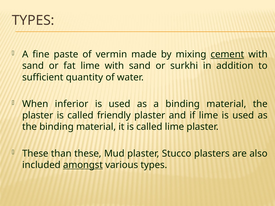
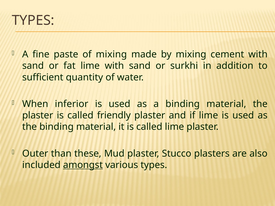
of vermin: vermin -> mixing (111, 54)
cement underline: present -> none (227, 54)
These: These -> Outer (35, 154)
